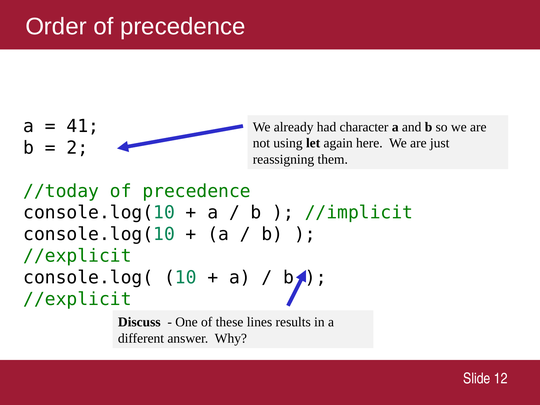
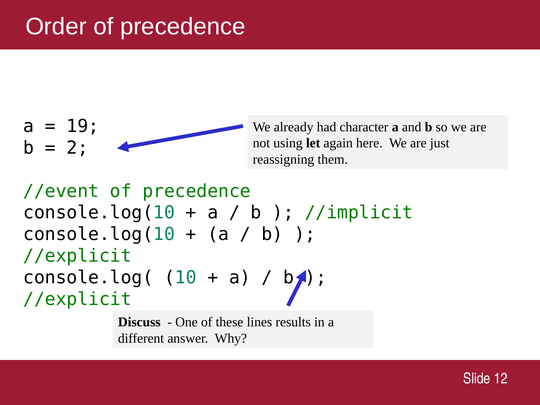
41: 41 -> 19 (83, 126)
//today: //today -> //event (61, 191)
